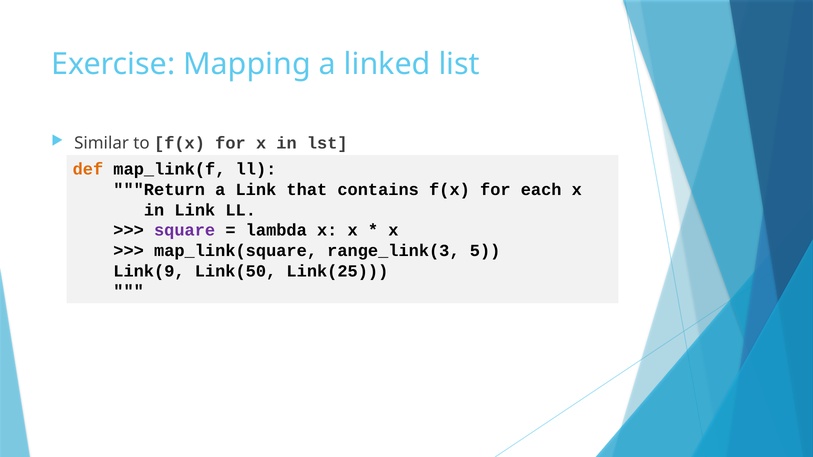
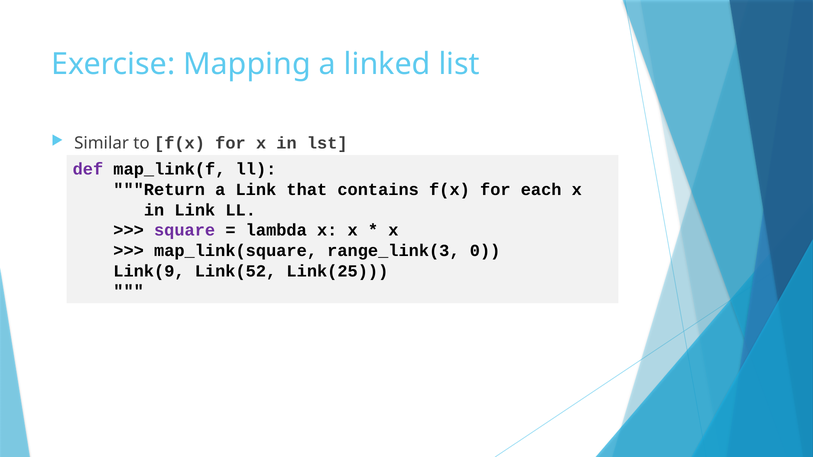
def colour: orange -> purple (88, 169)
5: 5 -> 0 (485, 251)
Link(50: Link(50 -> Link(52 (236, 271)
